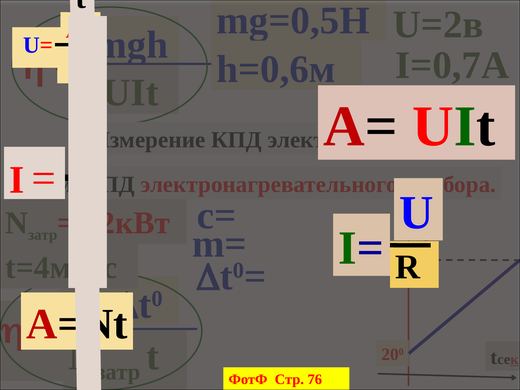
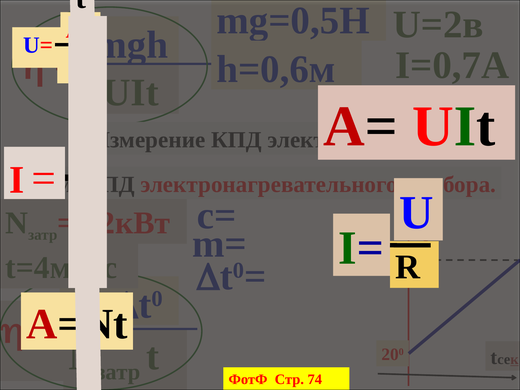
76: 76 -> 74 (315, 379)
